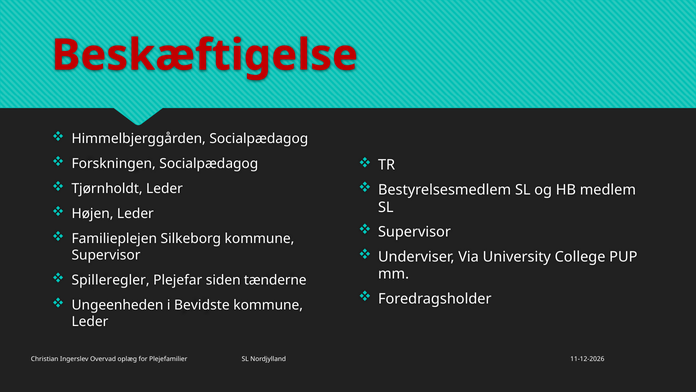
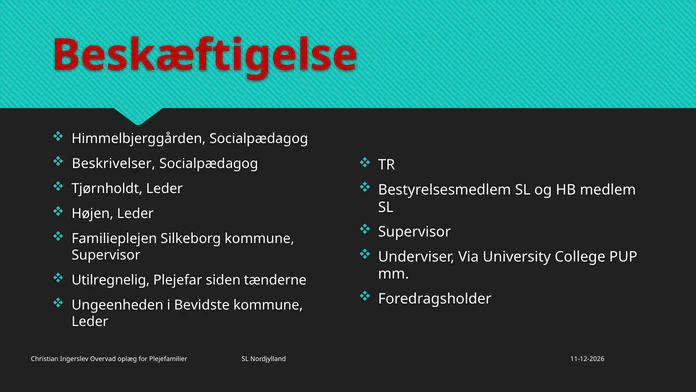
Forskningen: Forskningen -> Beskrivelser (114, 164)
Spilleregler: Spilleregler -> Utilregnelig (111, 280)
